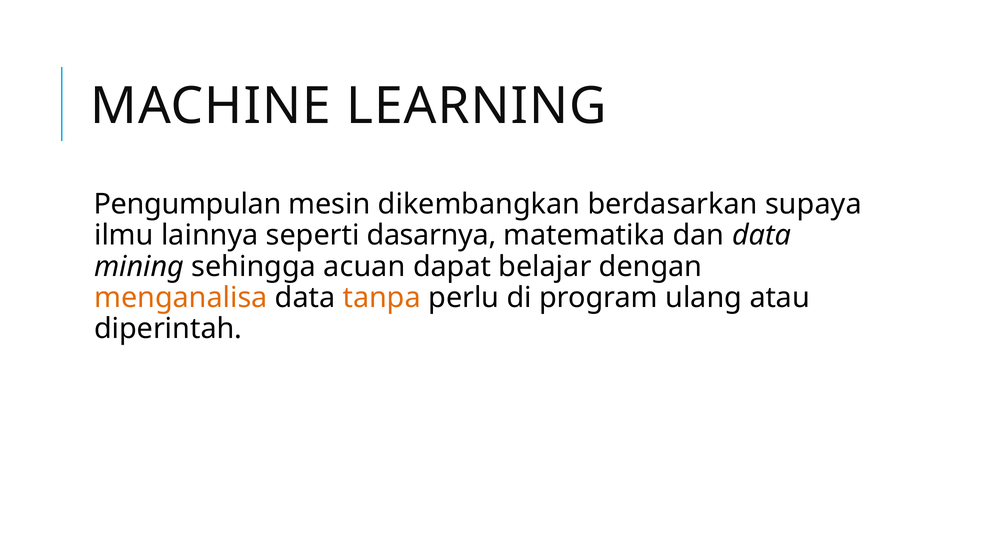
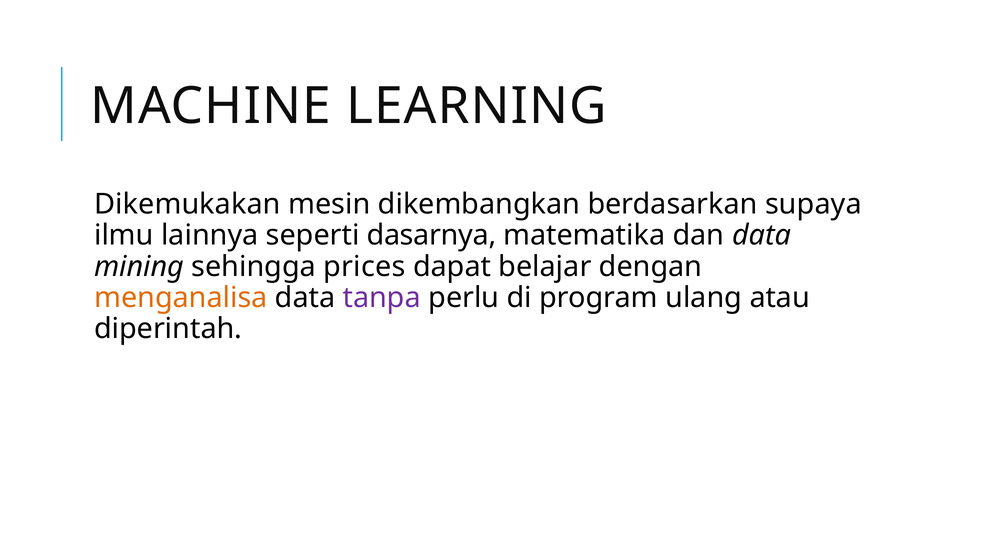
Pengumpulan: Pengumpulan -> Dikemukakan (187, 204)
acuan: acuan -> prices (364, 266)
tanpa colour: orange -> purple (382, 298)
